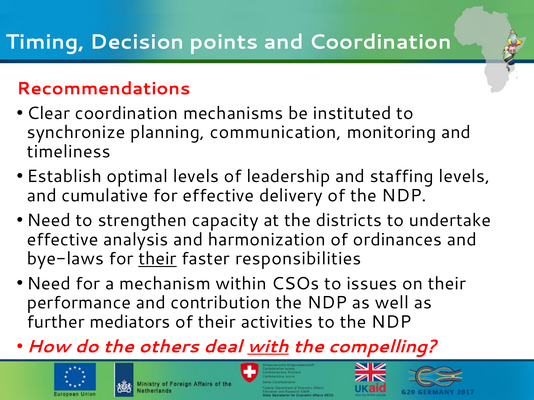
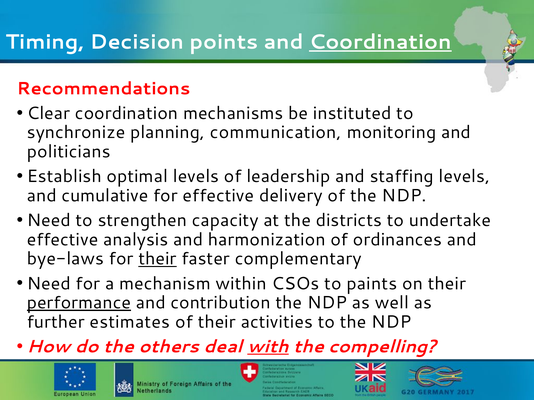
Coordination underline: none -> present (380, 42)
timeliness: timeliness -> politicians (69, 152)
responsibilities: responsibilities -> complementary (298, 259)
issues: issues -> paints (372, 284)
performance underline: none -> present (79, 303)
mediators: mediators -> estimates (130, 322)
